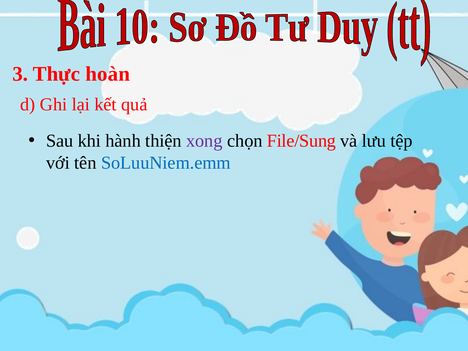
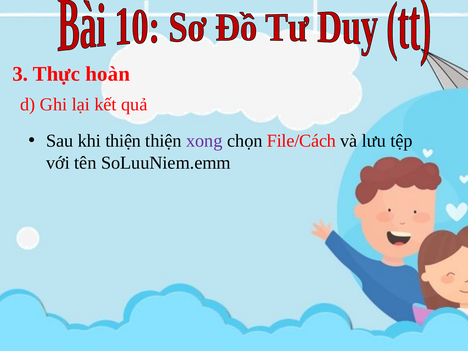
khi hành: hành -> thiện (123, 141)
File/Sung: File/Sung -> File/Cách (301, 141)
SoLuuNiem.emm colour: blue -> black (166, 163)
